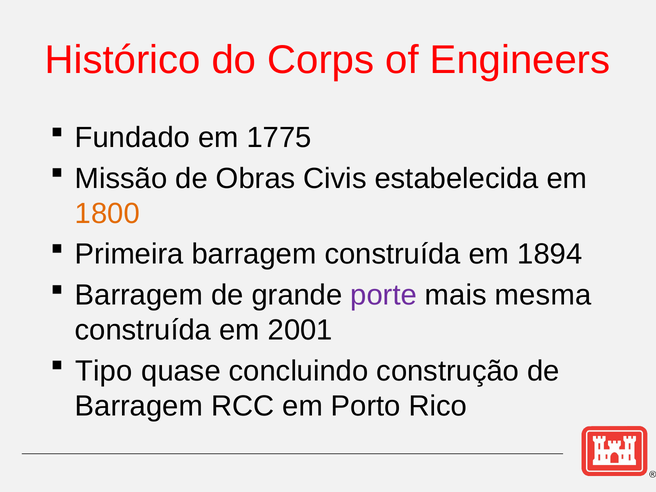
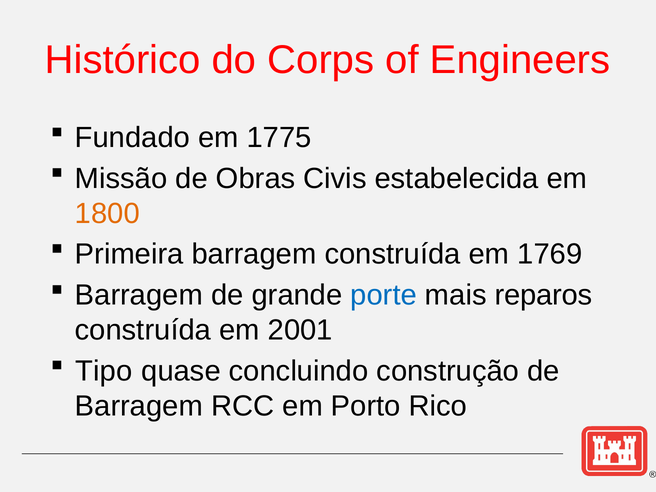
1894: 1894 -> 1769 (550, 254)
porte colour: purple -> blue (384, 295)
mesma: mesma -> reparos (543, 295)
